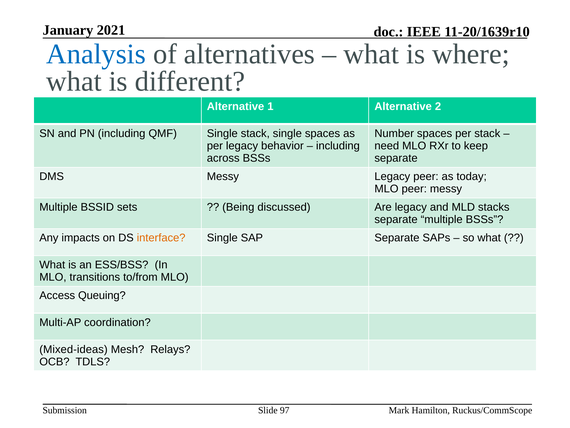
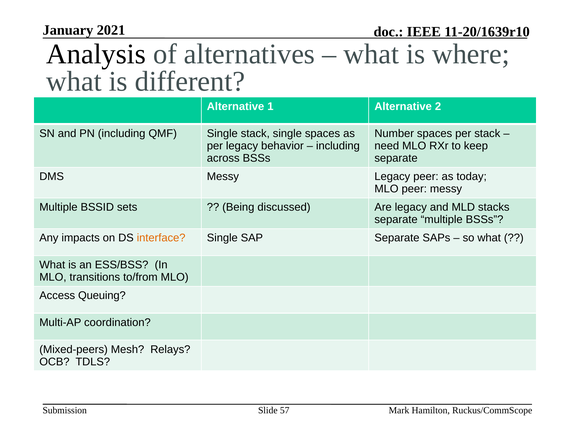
Analysis colour: blue -> black (96, 54)
Mixed-ideas: Mixed-ideas -> Mixed-peers (74, 349)
97: 97 -> 57 (285, 410)
